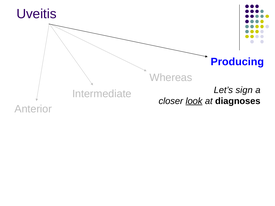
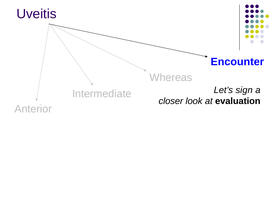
Producing: Producing -> Encounter (237, 62)
look underline: present -> none (194, 101)
diagnoses: diagnoses -> evaluation (238, 101)
